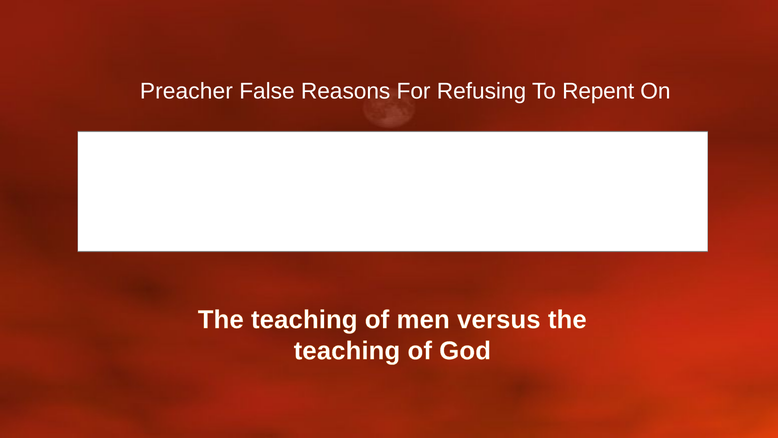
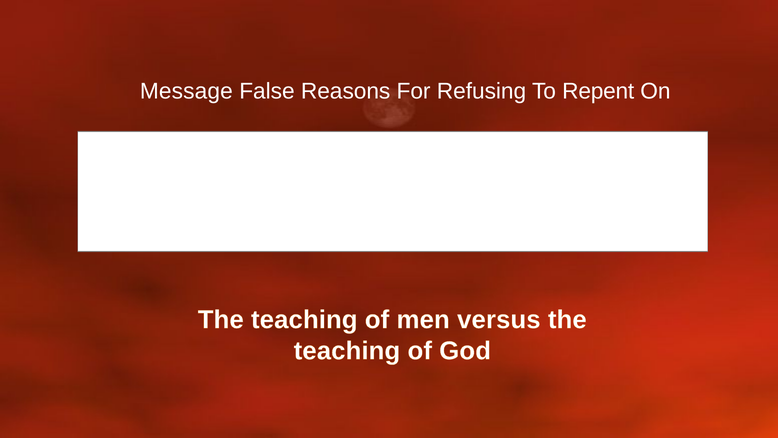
Preacher: Preacher -> Message (186, 91)
